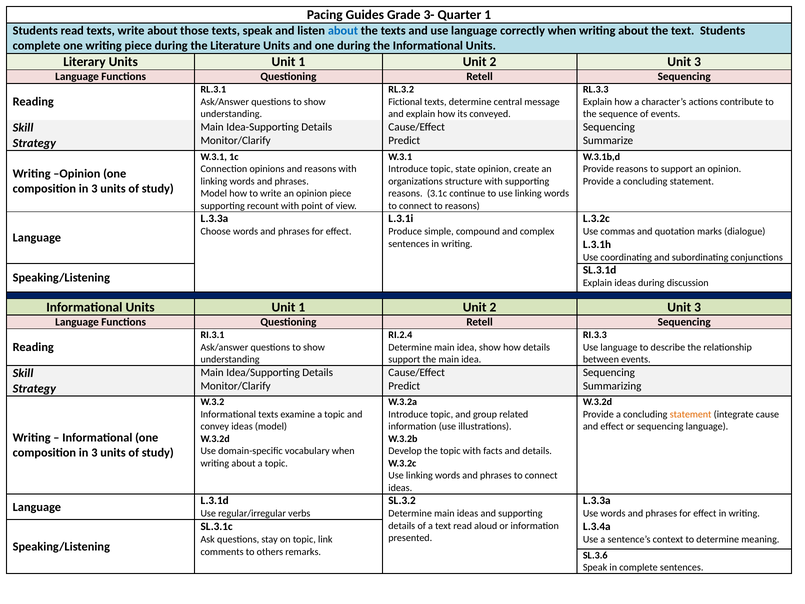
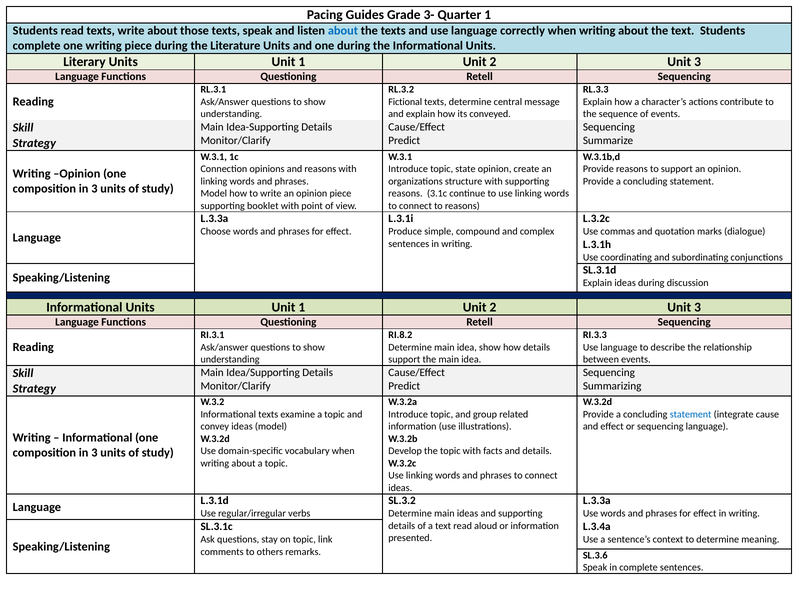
recount: recount -> booklet (263, 206)
RI.2.4: RI.2.4 -> RI.8.2 (400, 335)
statement colour: orange -> blue (691, 414)
